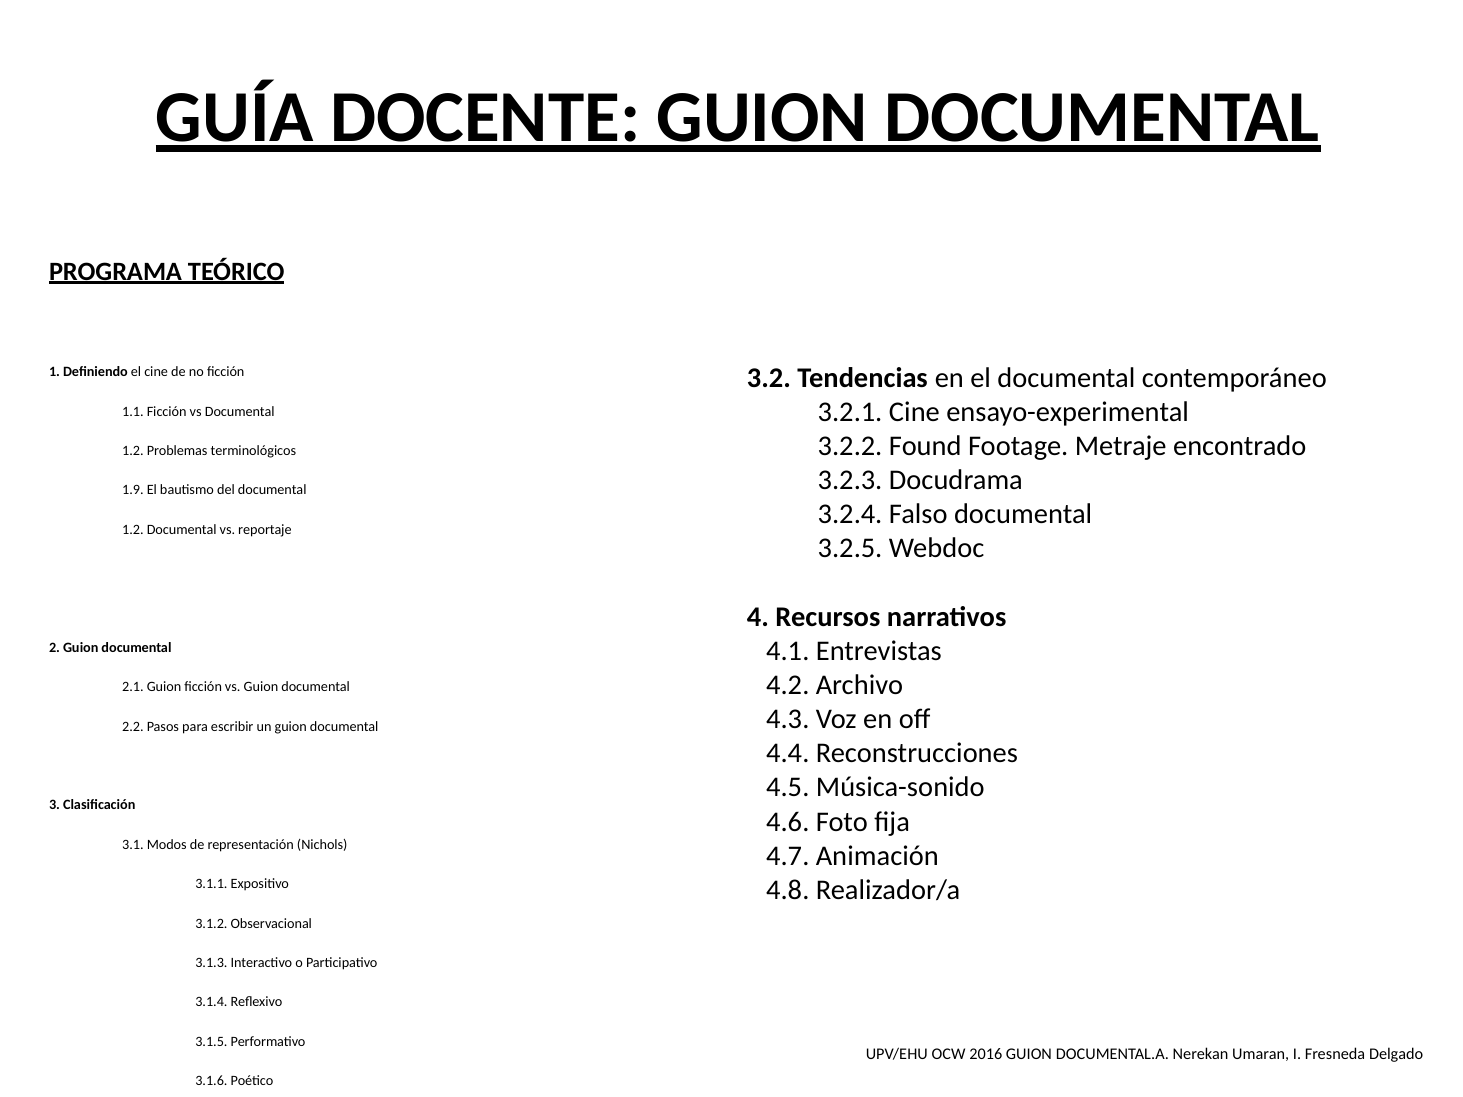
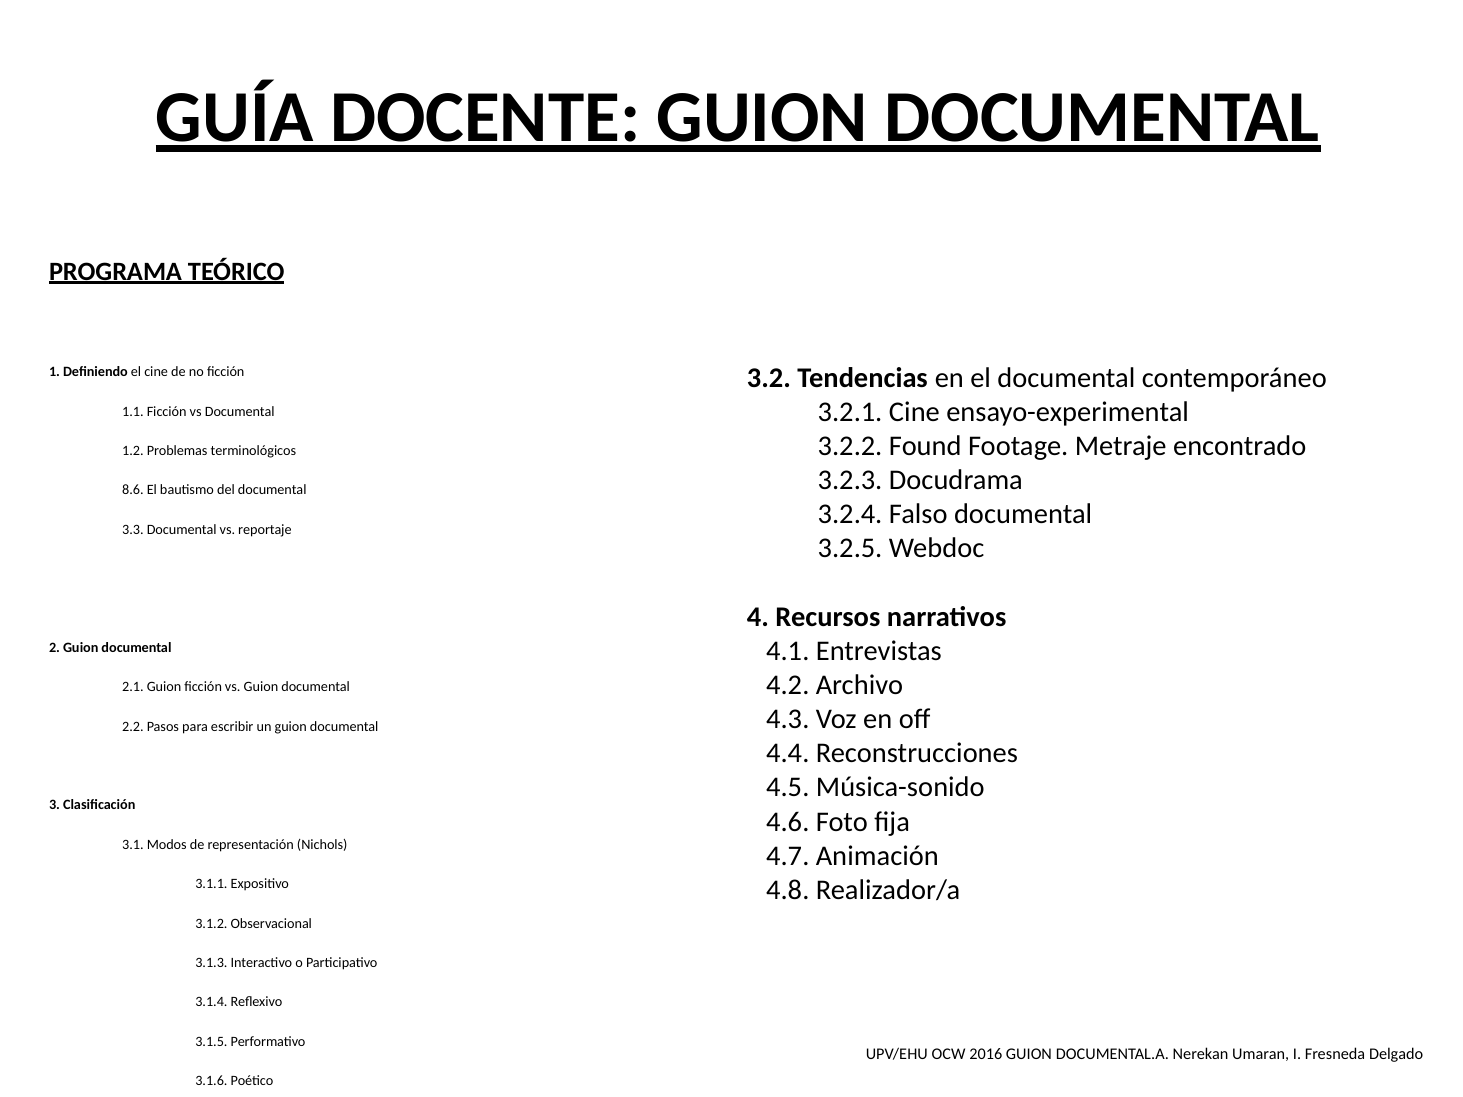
1.9: 1.9 -> 8.6 (133, 490)
1.2: 1.2 -> 3.3 (133, 530)
